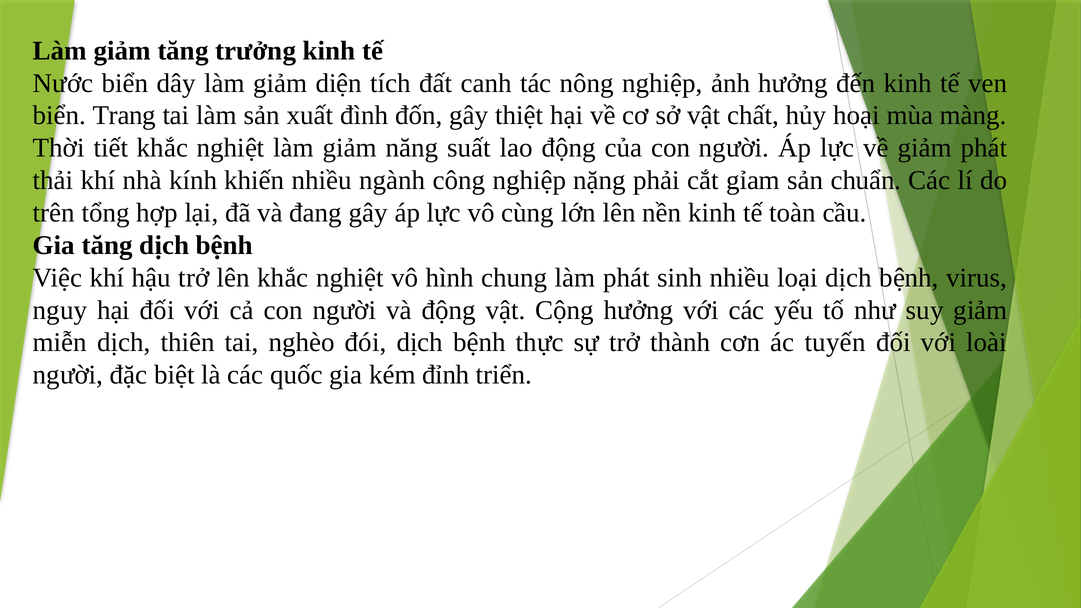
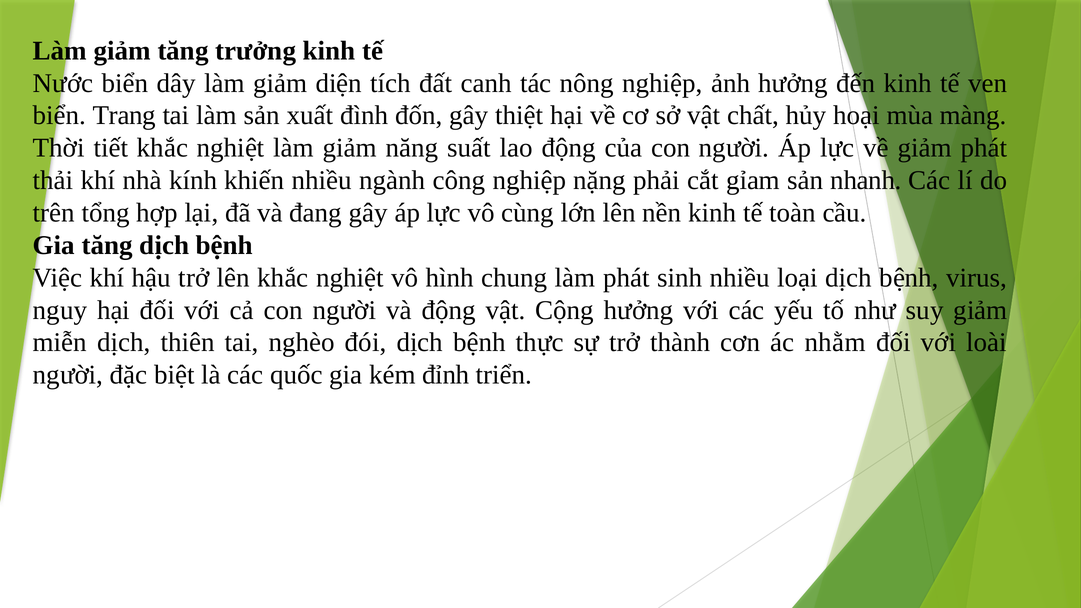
chuẩn: chuẩn -> nhanh (866, 180)
tuyến: tuyến -> nhằm (835, 343)
